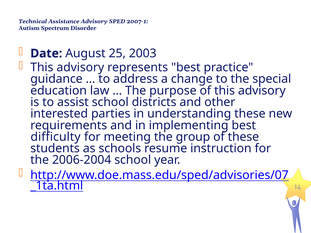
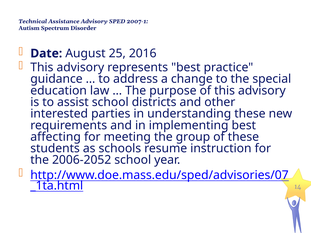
2003: 2003 -> 2016 (143, 53)
difficulty: difficulty -> affecting (56, 137)
2006-2004: 2006-2004 -> 2006-2052 (82, 160)
